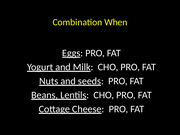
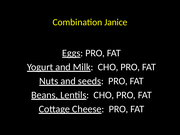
When: When -> Janice (116, 22)
